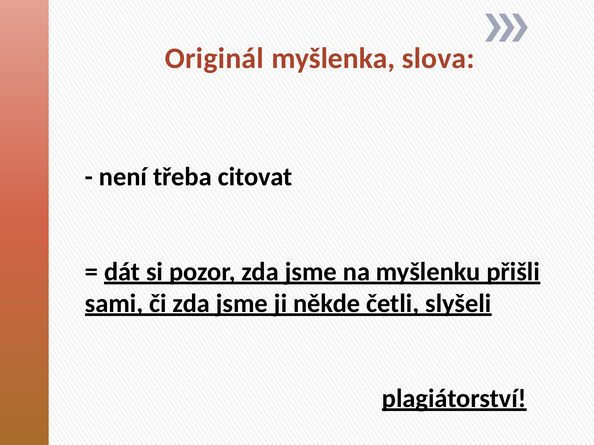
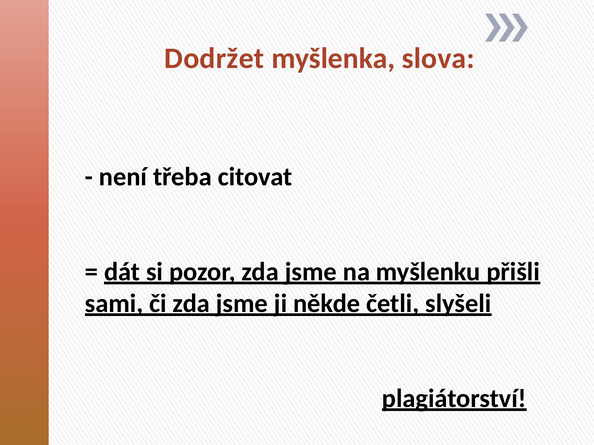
Originál: Originál -> Dodržet (214, 59)
